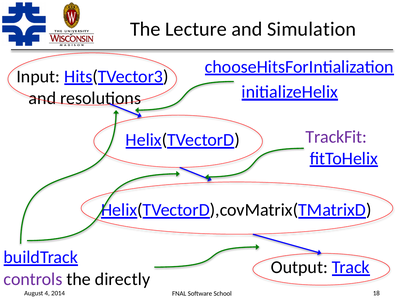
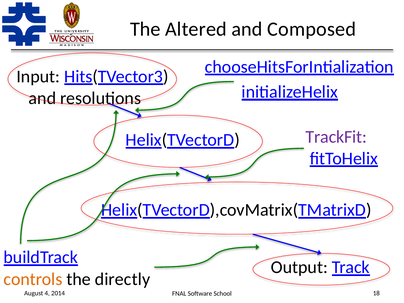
Lecture: Lecture -> Altered (196, 29)
Simulation: Simulation -> Composed (312, 29)
controls colour: purple -> orange (33, 279)
